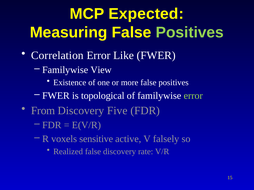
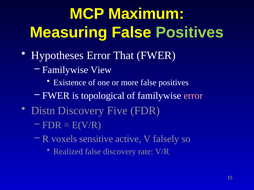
Expected: Expected -> Maximum (146, 14)
Correlation: Correlation -> Hypotheses (57, 56)
Like: Like -> That (124, 56)
error colour: light green -> pink (193, 96)
From: From -> Distn (43, 111)
